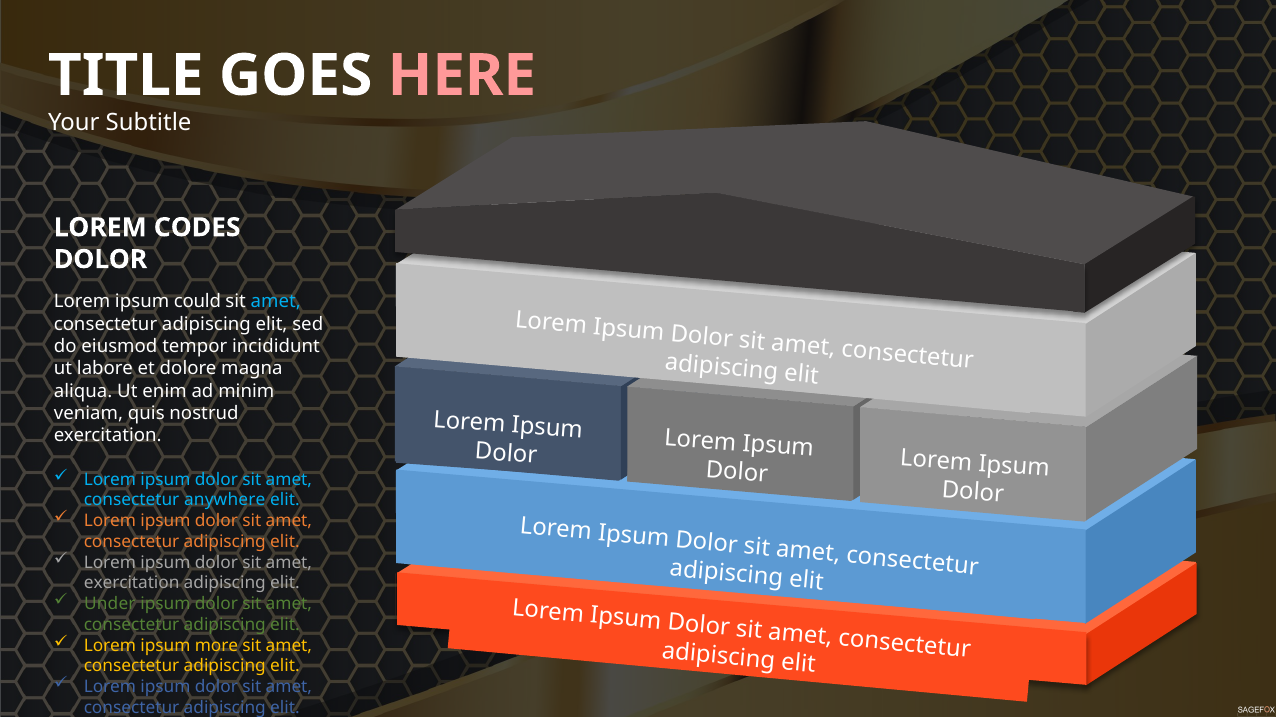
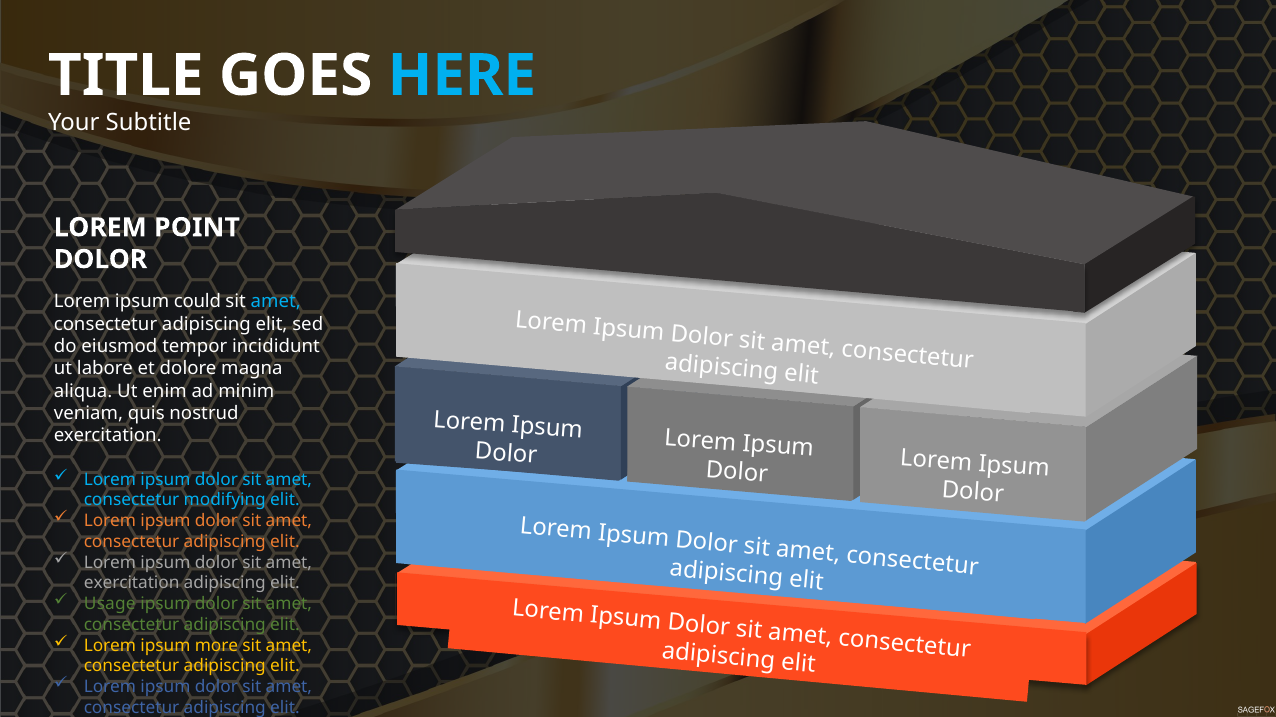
HERE colour: pink -> light blue (462, 76)
CODES: CODES -> POINT (197, 228)
anywhere: anywhere -> modifying (225, 501)
Under: Under -> Usage (110, 605)
